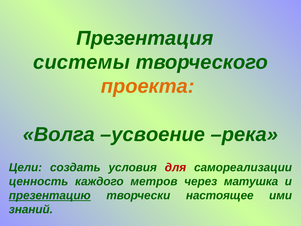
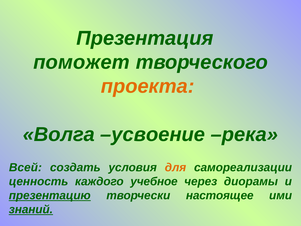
системы: системы -> поможет (82, 62)
Цели: Цели -> Всей (25, 167)
для colour: red -> orange (175, 167)
метров: метров -> учебное (154, 181)
матушка: матушка -> диорамы (251, 181)
знаний underline: none -> present (31, 209)
